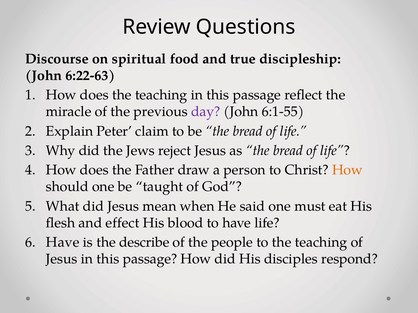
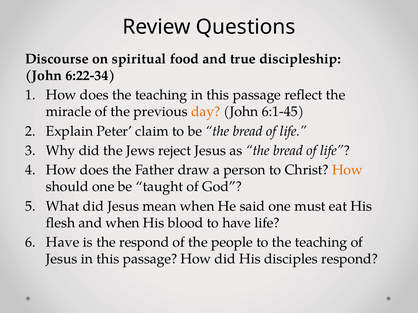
6:22-63: 6:22-63 -> 6:22-34 (90, 76)
day colour: purple -> orange (206, 112)
6:1-55: 6:1-55 -> 6:1-45 (283, 112)
and effect: effect -> when (123, 223)
the describe: describe -> respond (144, 243)
